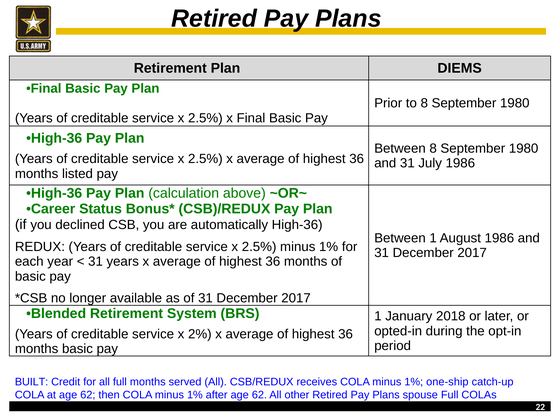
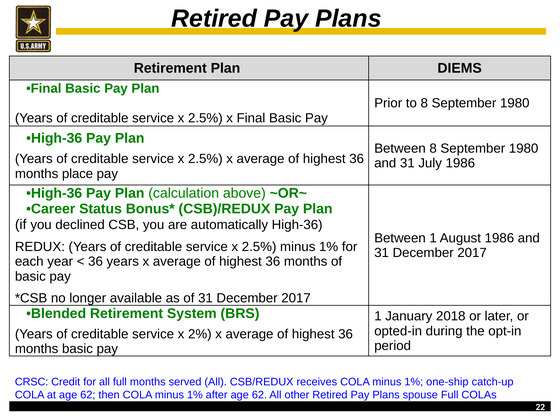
listed: listed -> place (78, 174)
31: 31 -> 36 (95, 262)
BUILT: BUILT -> CRSC (32, 382)
